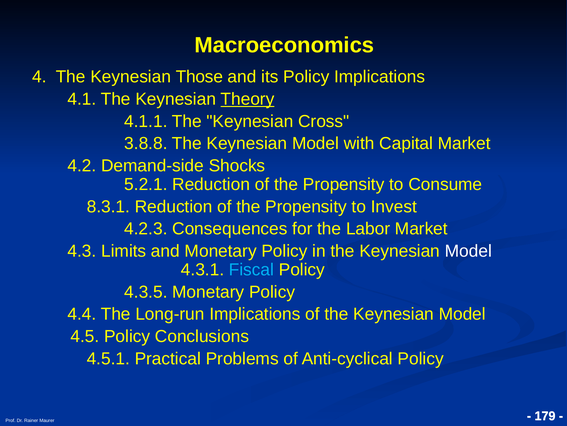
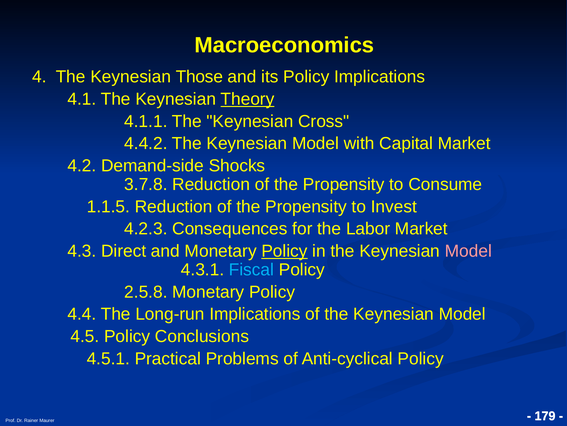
3.8.8: 3.8.8 -> 4.4.2 (146, 143)
5.2.1: 5.2.1 -> 3.7.8 (146, 184)
8.3.1: 8.3.1 -> 1.1.5 (108, 206)
Limits: Limits -> Direct (124, 251)
Policy underline: none -> present (284, 251)
Model colour: white -> pink (468, 251)
4.3.5: 4.3.5 -> 2.5.8 (146, 291)
